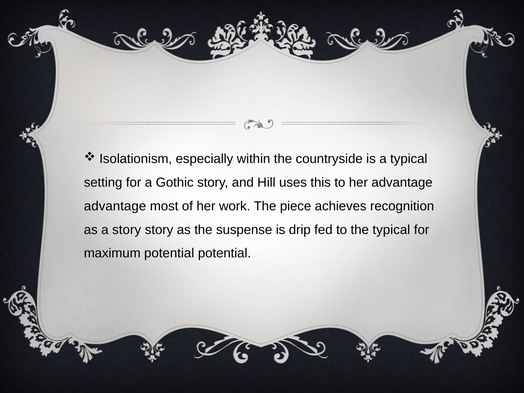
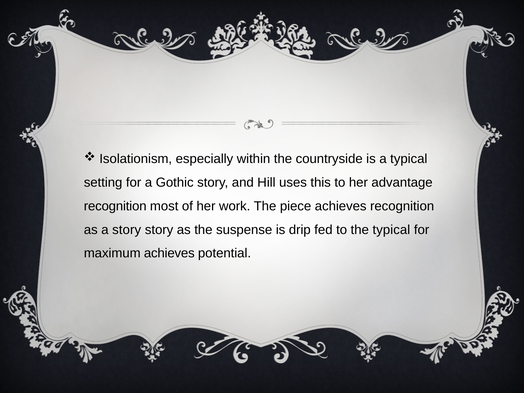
advantage: advantage -> recognition (115, 206)
maximum potential: potential -> achieves (169, 253)
